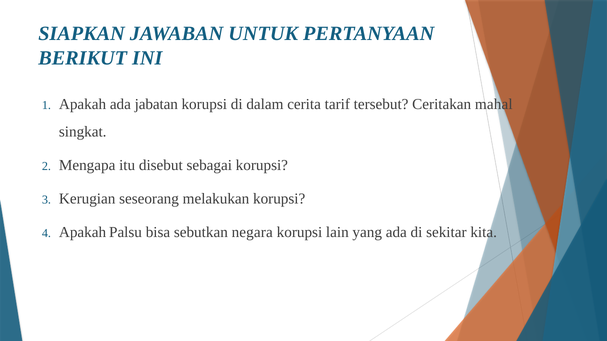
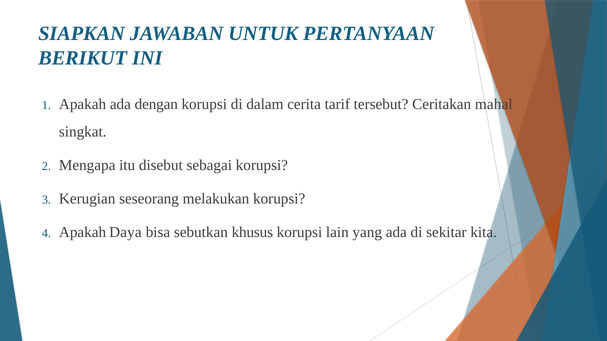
jabatan: jabatan -> dengan (156, 104)
Palsu: Palsu -> Daya (125, 233)
negara: negara -> khusus (252, 233)
